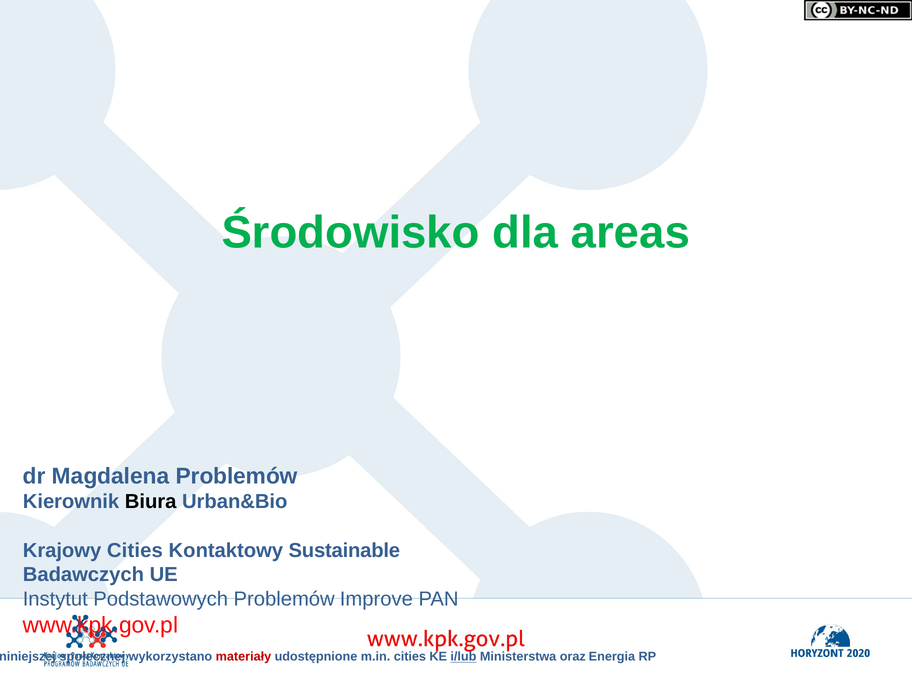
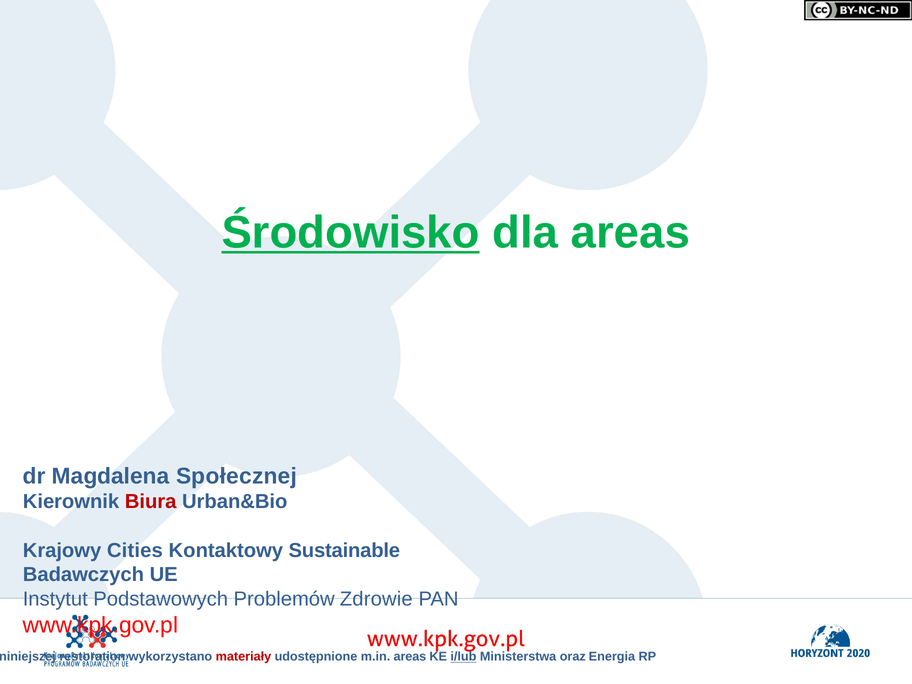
Środowisko underline: none -> present (351, 233)
Magdalena Problemów: Problemów -> Społecznej (237, 476)
Biura colour: black -> red (151, 502)
Improve: Improve -> Zdrowie (376, 599)
społecznej: społecznej -> restoration (92, 657)
m.in cities: cities -> areas (410, 657)
